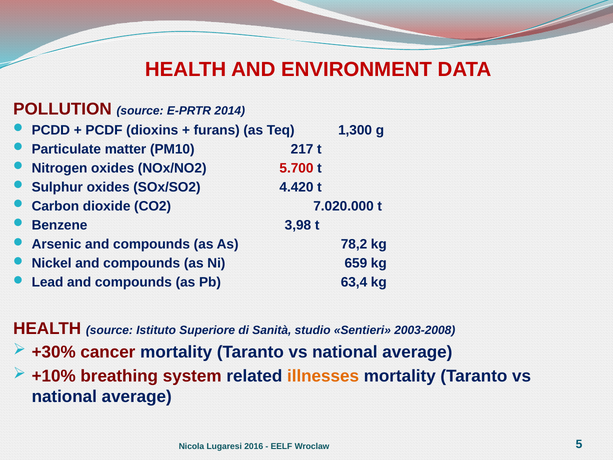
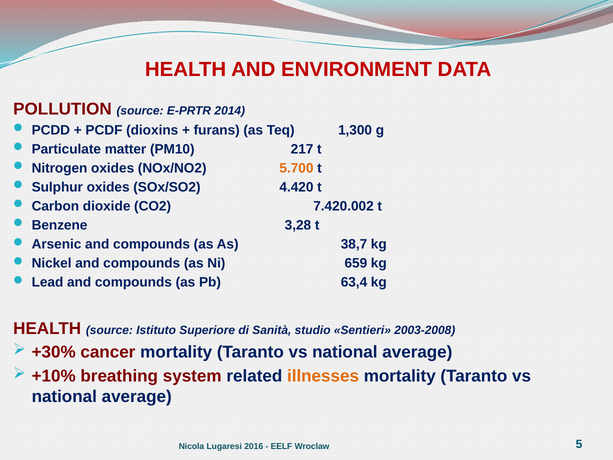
5.700 colour: red -> orange (296, 168)
7.020.000: 7.020.000 -> 7.420.002 (343, 206)
3,98: 3,98 -> 3,28 (298, 225)
78,2: 78,2 -> 38,7 (354, 244)
